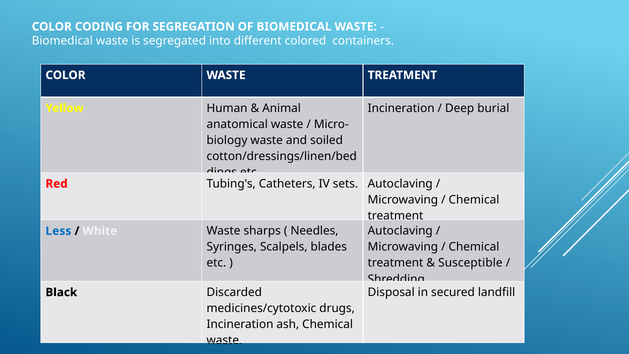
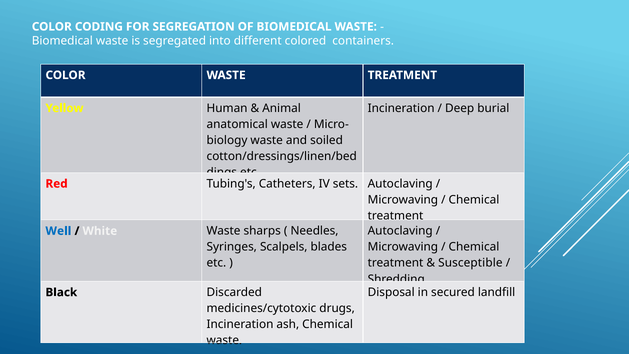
Less: Less -> Well (58, 231)
